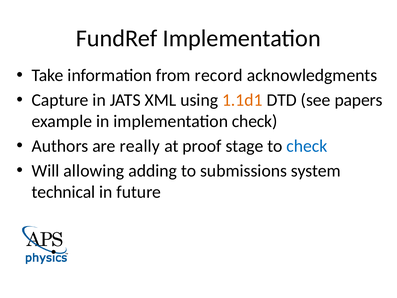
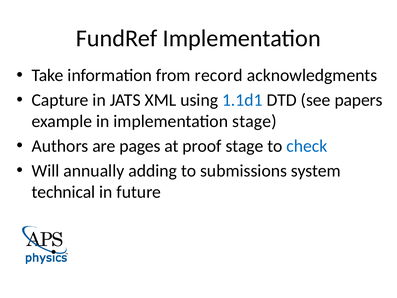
1.1d1 colour: orange -> blue (242, 100)
implementation check: check -> stage (254, 121)
really: really -> pages (140, 146)
allowing: allowing -> annually (94, 171)
